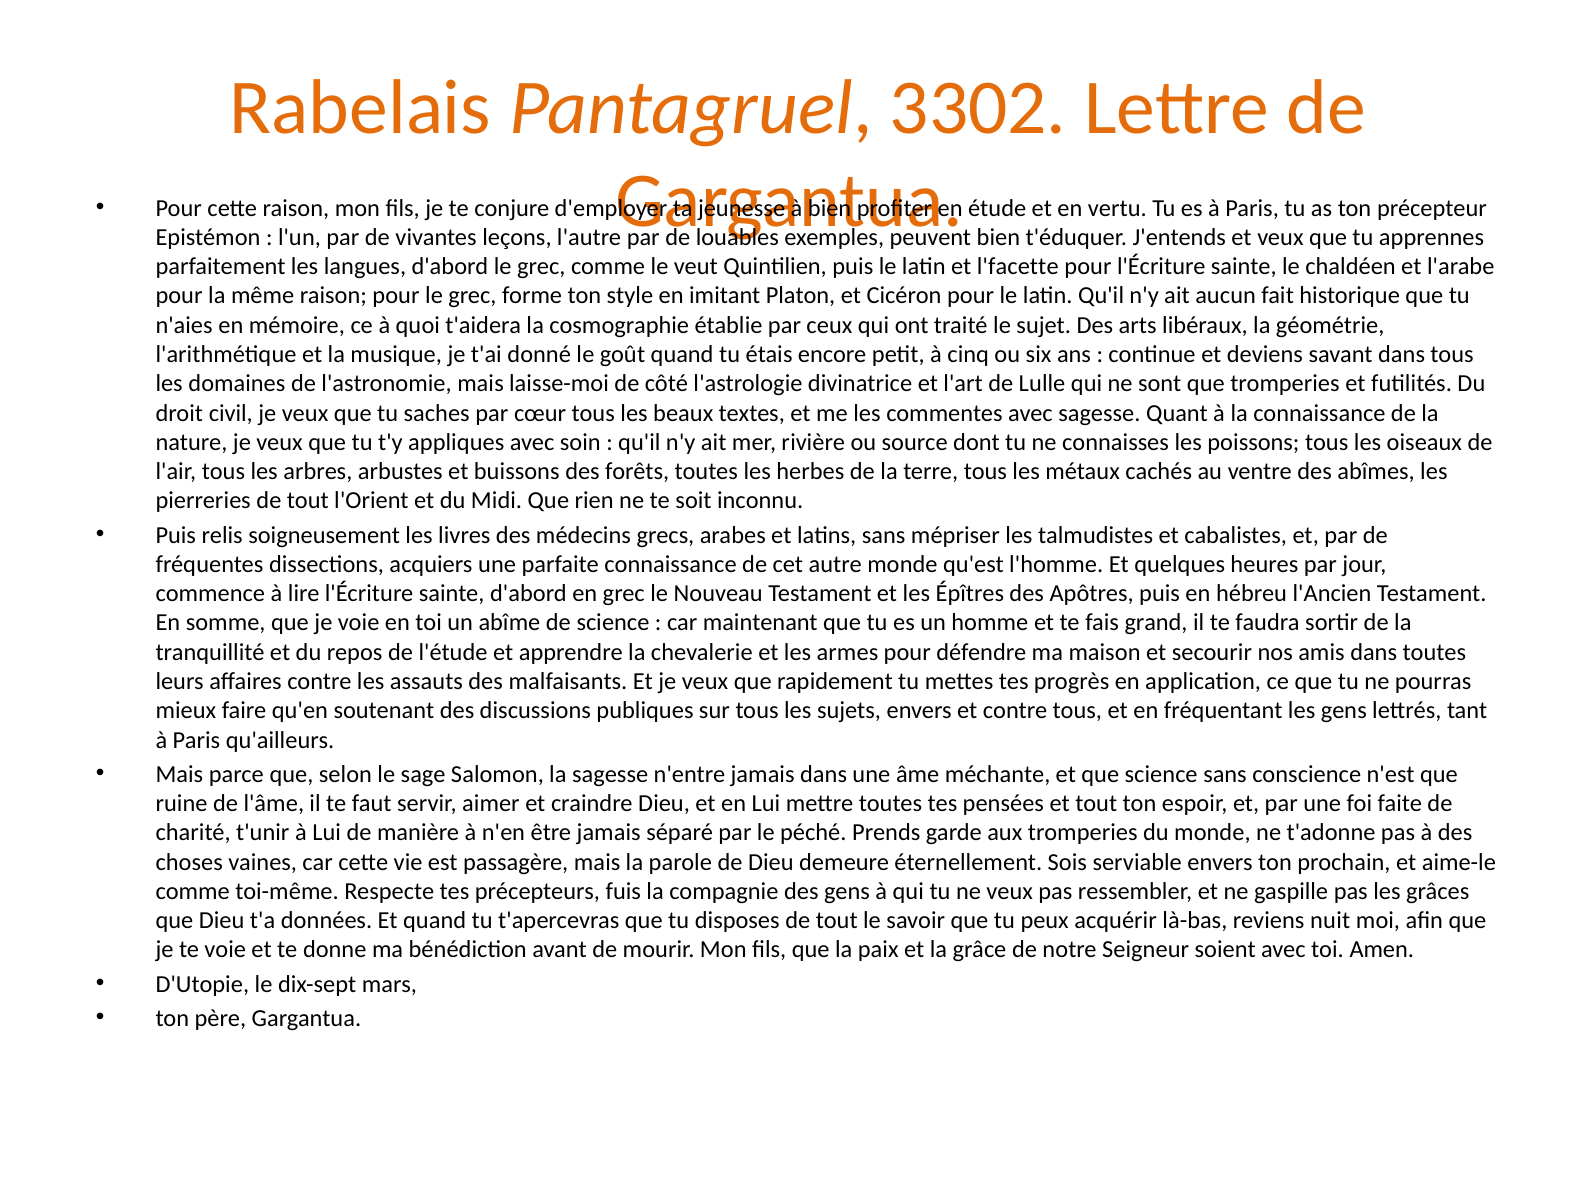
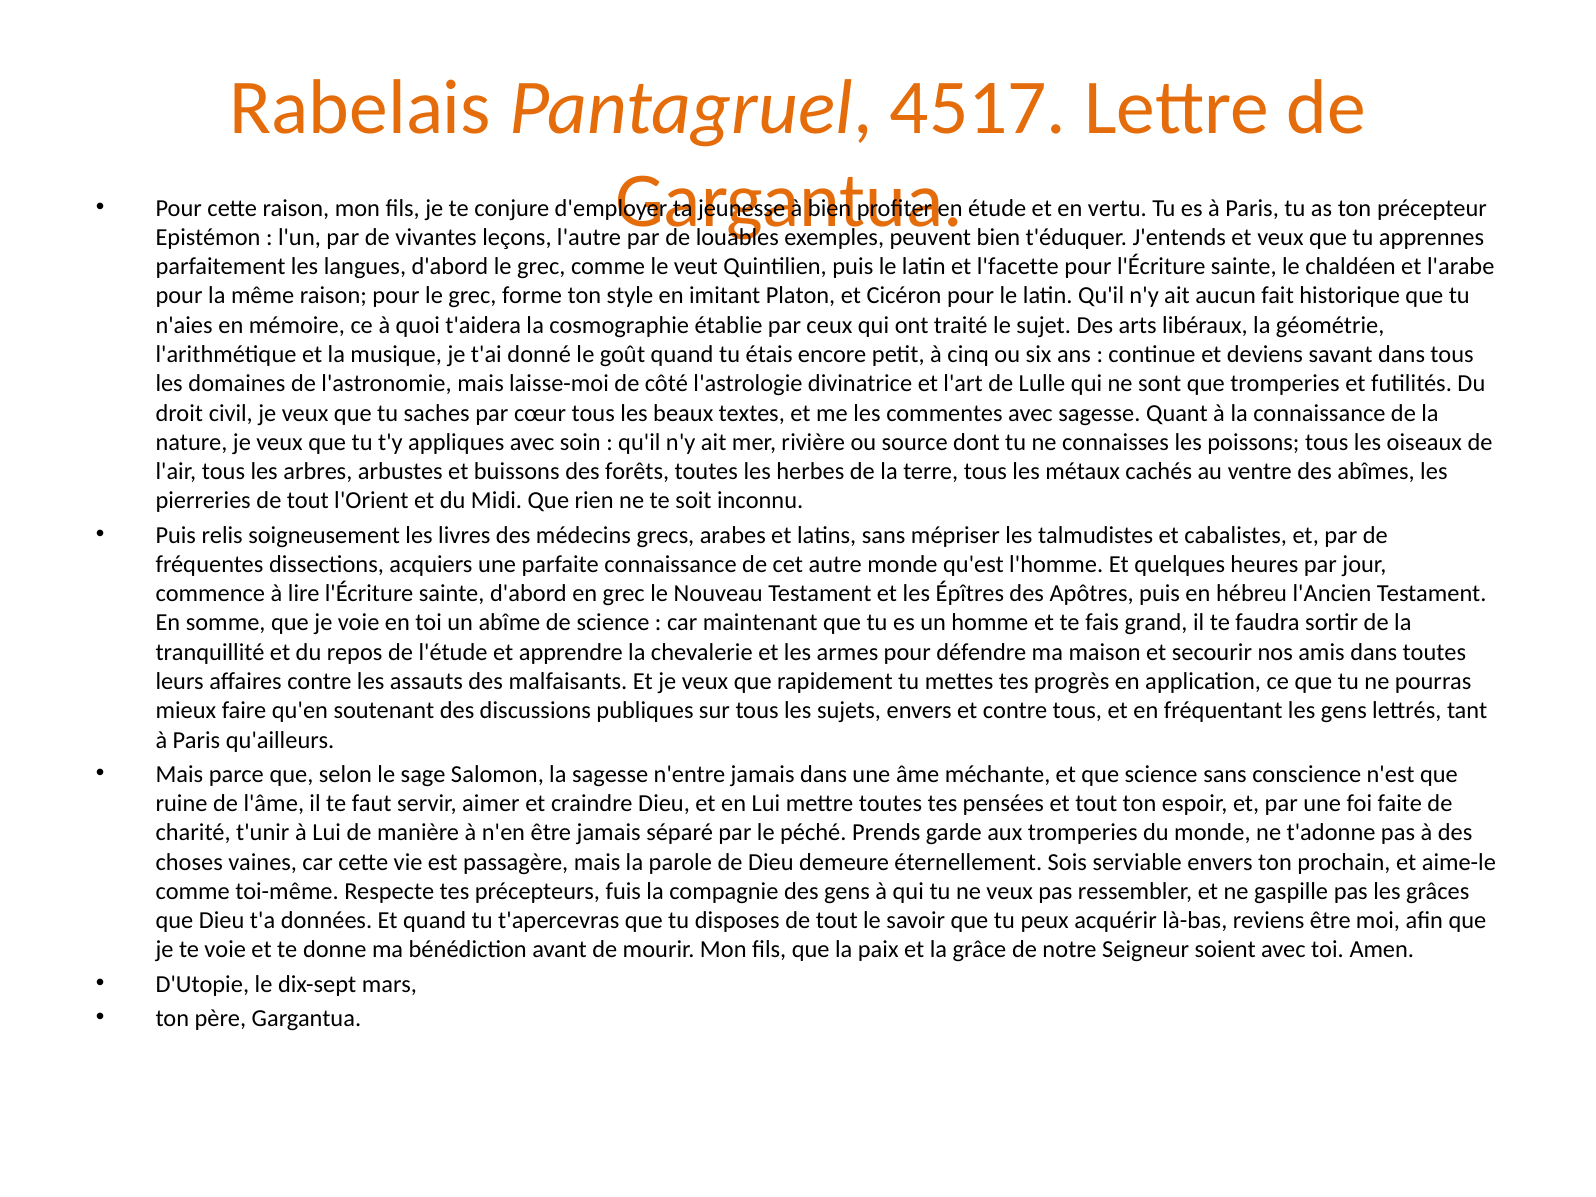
3302: 3302 -> 4517 (978, 108)
reviens nuit: nuit -> être (1330, 921)
